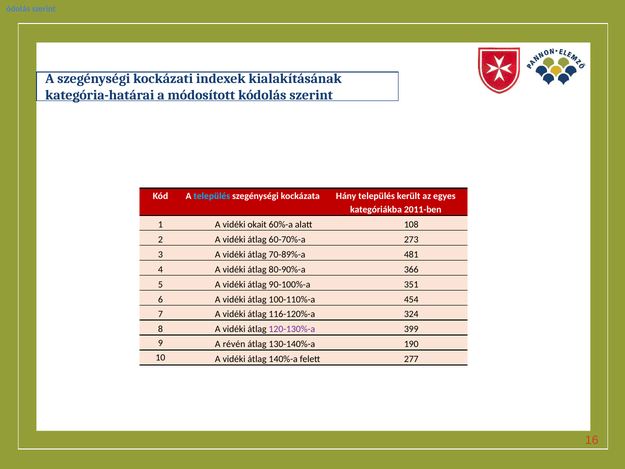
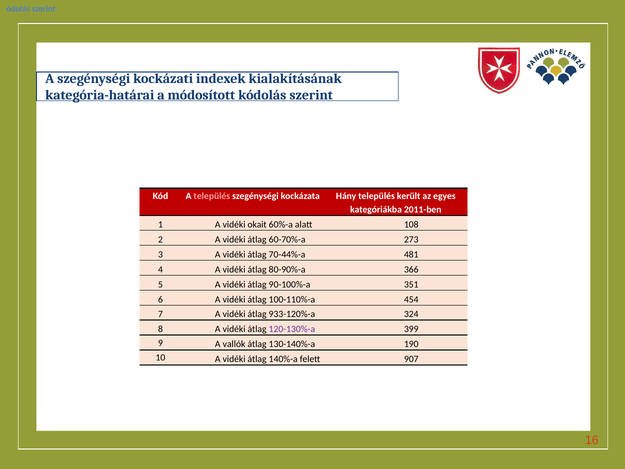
település colour: light blue -> pink (212, 196)
70-89%-a: 70-89%-a -> 70-44%-a (287, 254)
116-120%-a: 116-120%-a -> 933-120%-a (292, 314)
révén: révén -> vallók (234, 344)
277: 277 -> 907 (411, 359)
